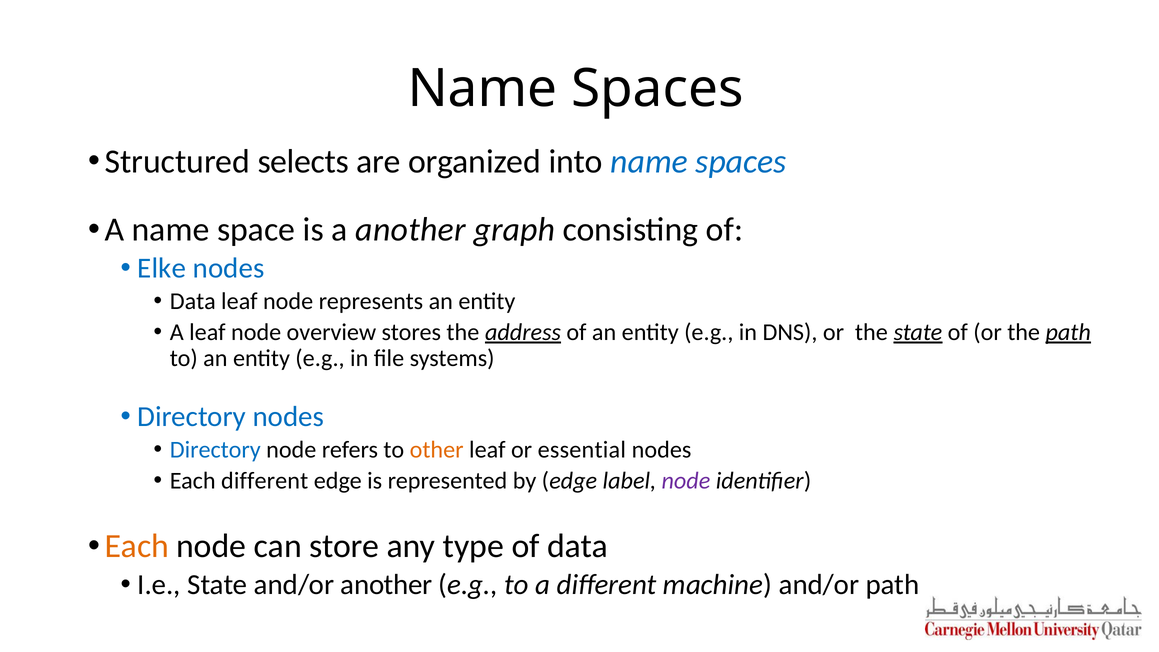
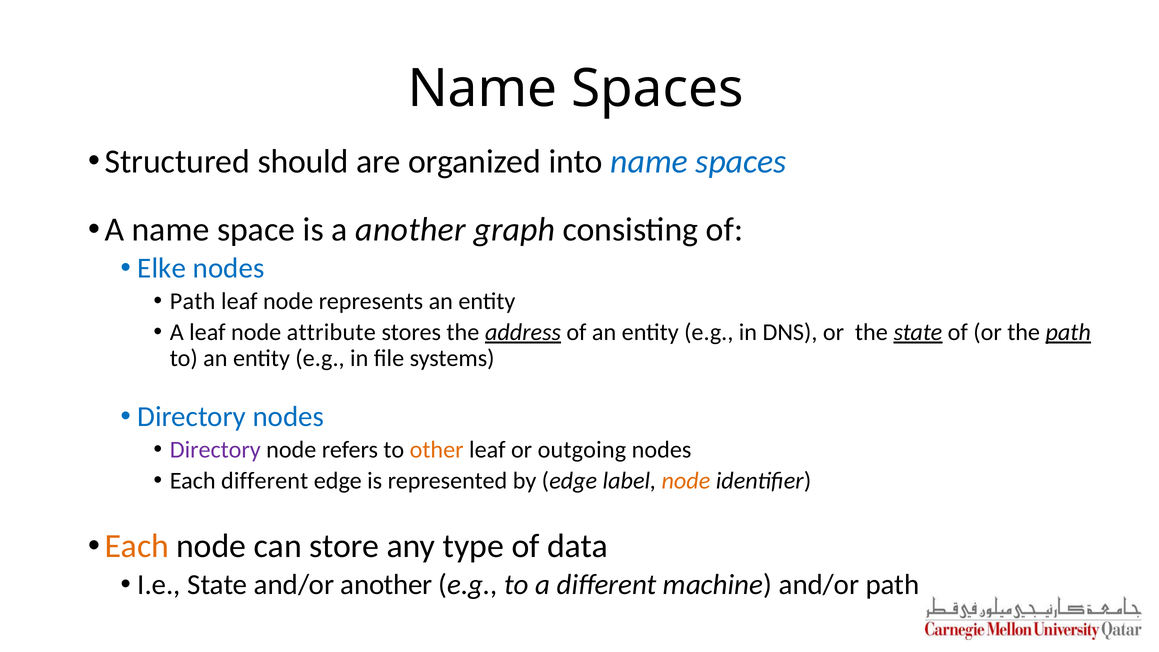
selects: selects -> should (303, 161)
Data: Data -> Path (193, 301)
overview: overview -> attribute (331, 332)
Directory colour: blue -> purple (215, 450)
essential: essential -> outgoing (582, 450)
node colour: purple -> orange (686, 481)
